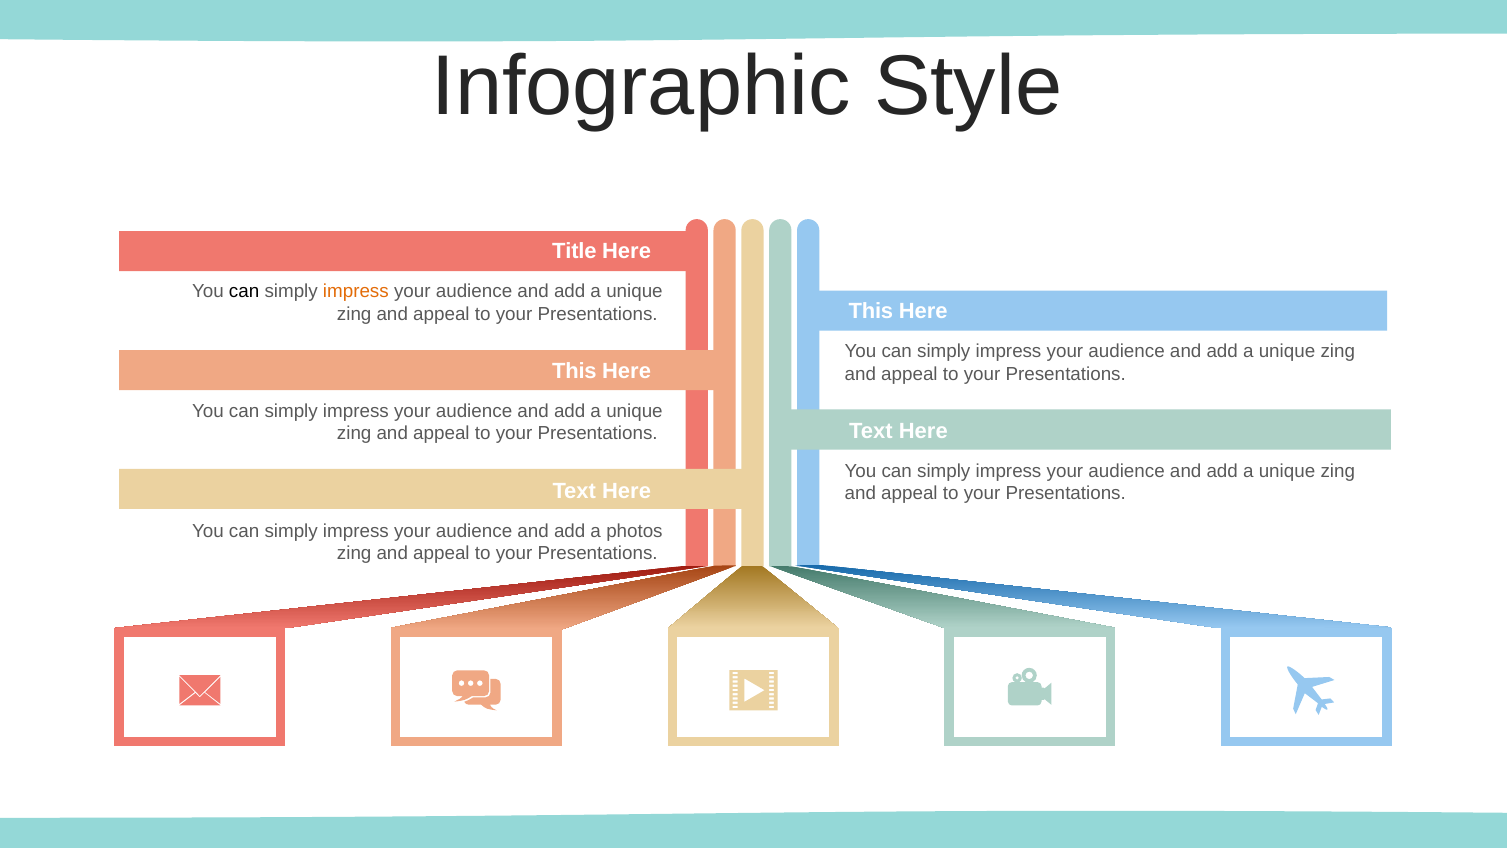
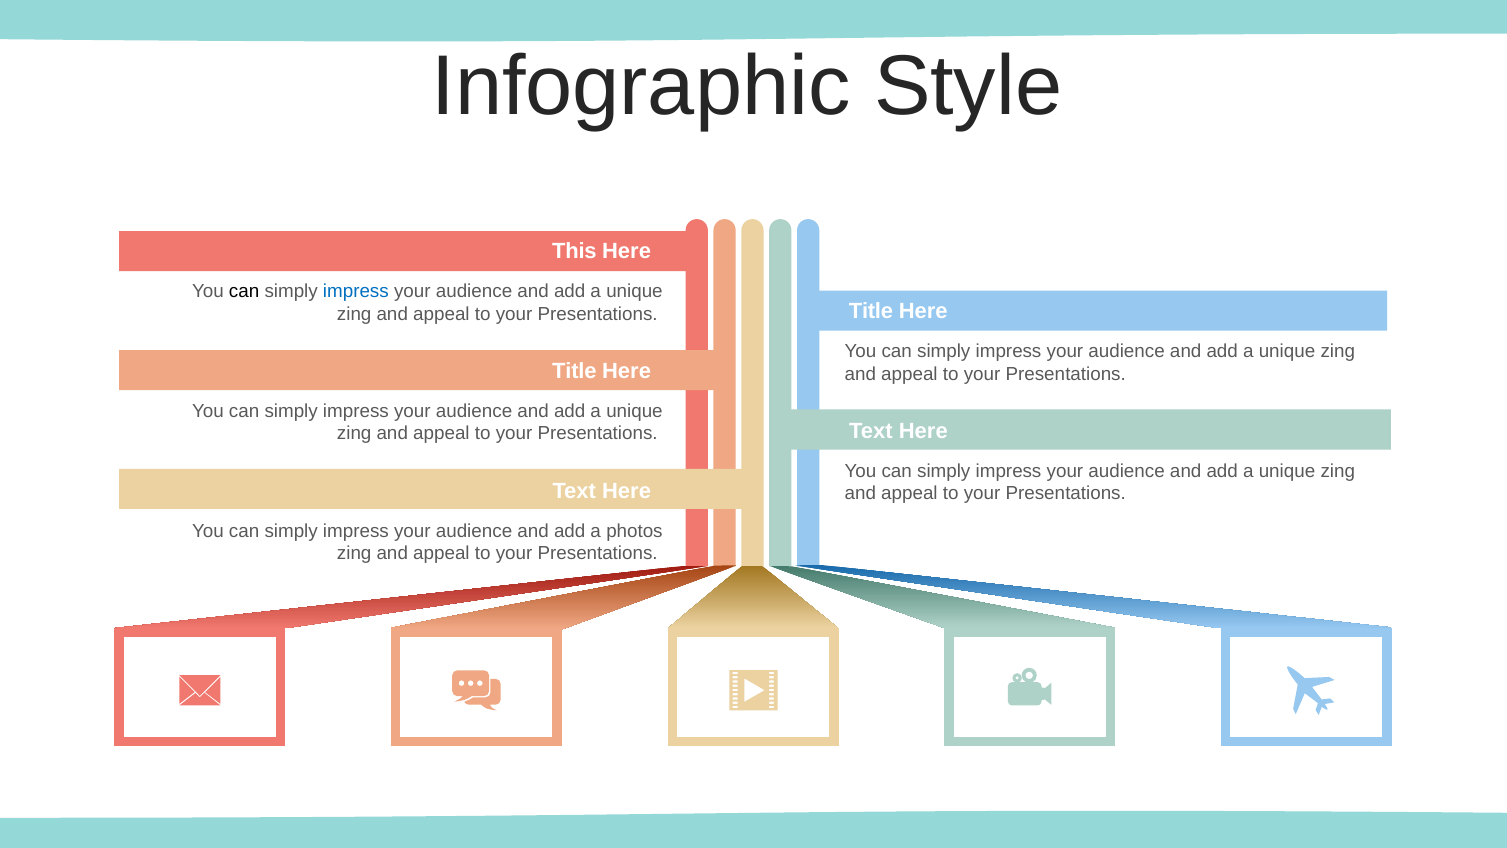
Title: Title -> This (574, 251)
impress colour: orange -> blue (356, 291)
This: This -> Title (871, 311)
This: This -> Title (574, 371)
